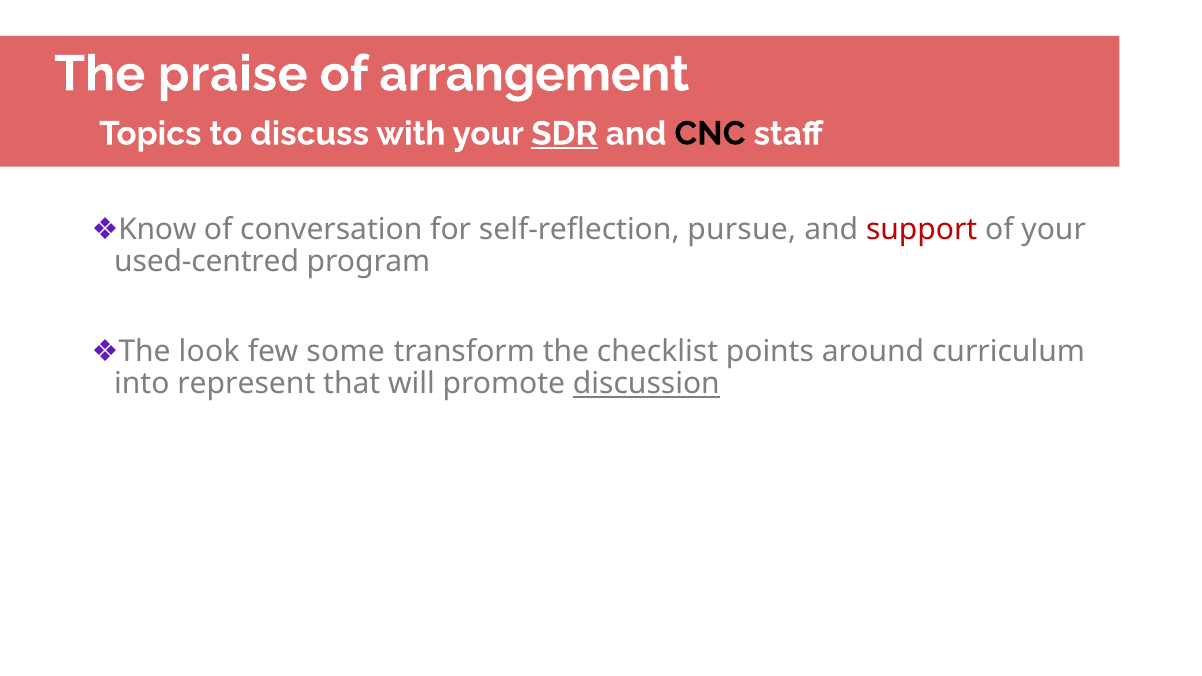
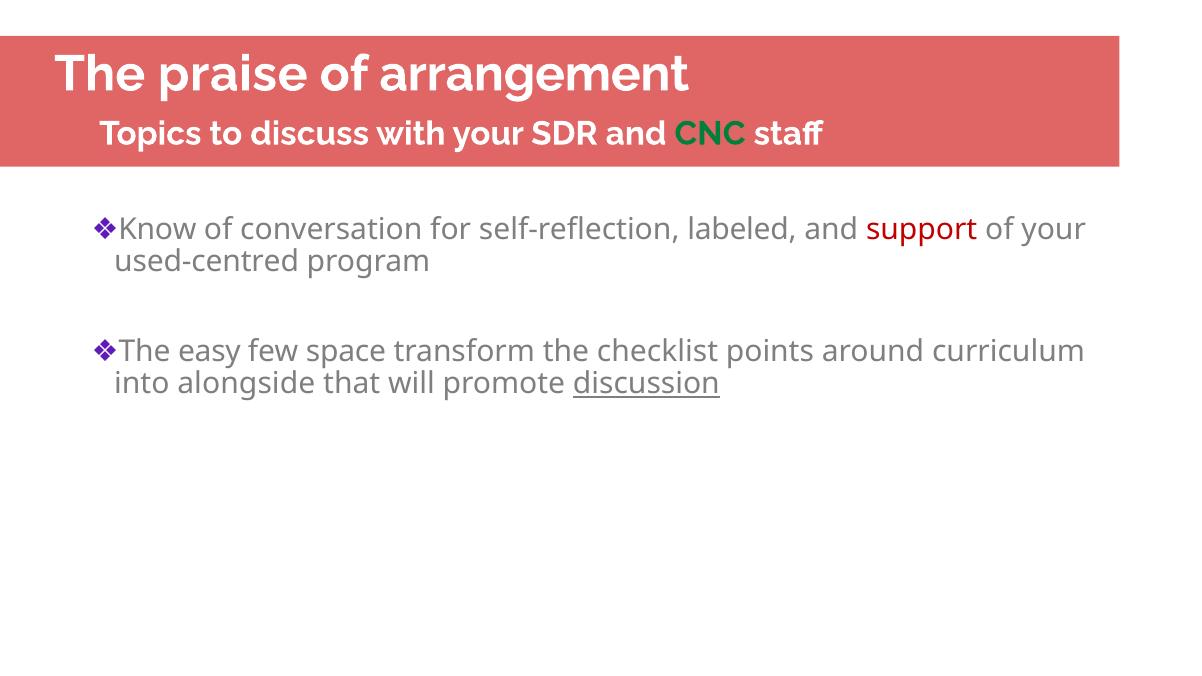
SDR underline: present -> none (564, 134)
CNC colour: black -> green (710, 134)
pursue: pursue -> labeled (742, 229)
look: look -> easy (209, 352)
some: some -> space (346, 352)
represent: represent -> alongside (246, 384)
